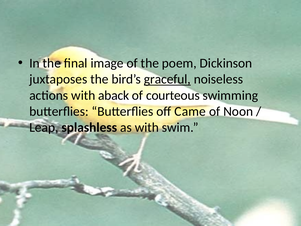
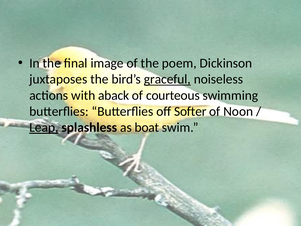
Came: Came -> Softer (190, 111)
Leap underline: none -> present (44, 127)
as with: with -> boat (147, 127)
